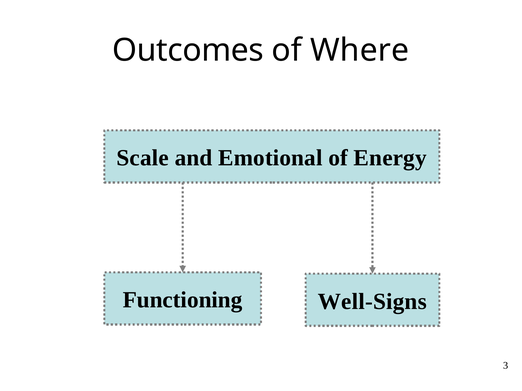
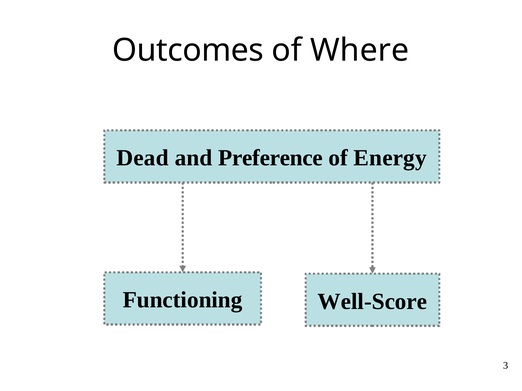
Scale: Scale -> Dead (143, 158)
Emotional: Emotional -> Preference (271, 158)
Well-Signs: Well-Signs -> Well-Score (372, 302)
